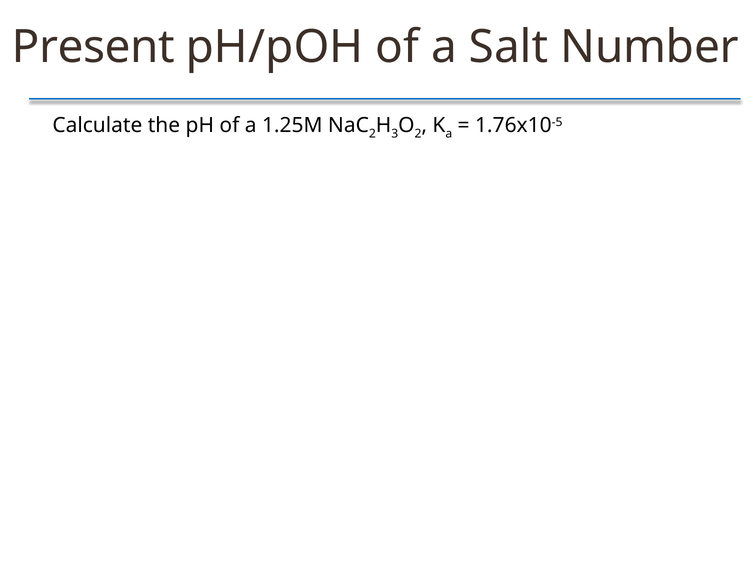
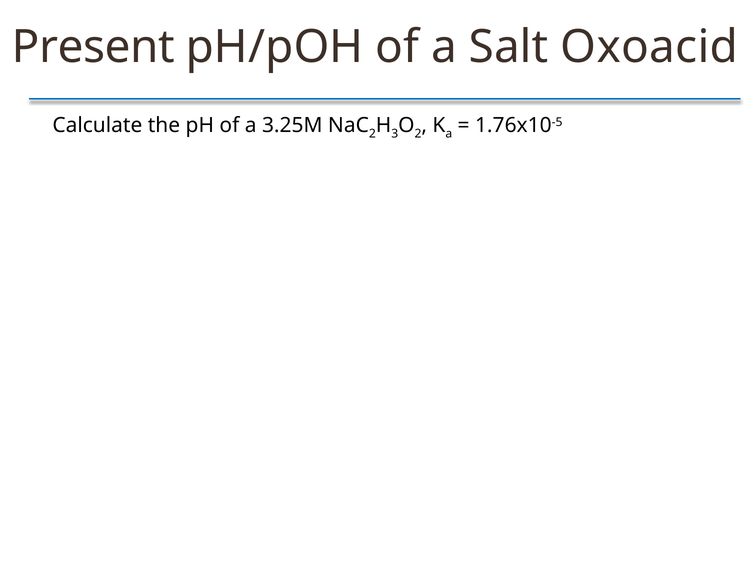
Number: Number -> Oxoacid (649, 47)
1.25M: 1.25M -> 3.25M (292, 125)
